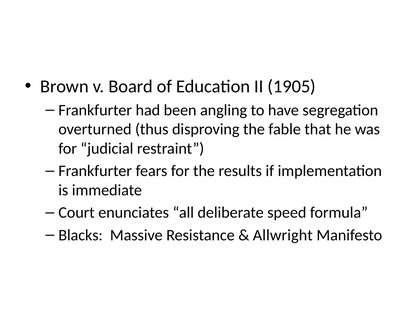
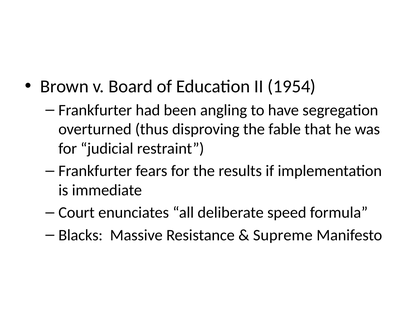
1905: 1905 -> 1954 (292, 87)
Allwright: Allwright -> Supreme (283, 236)
